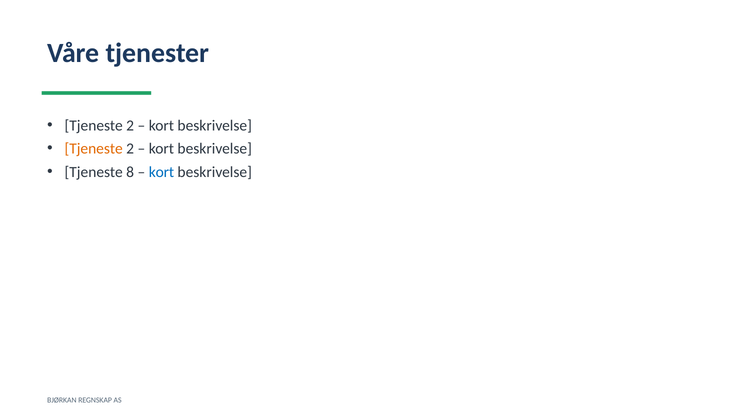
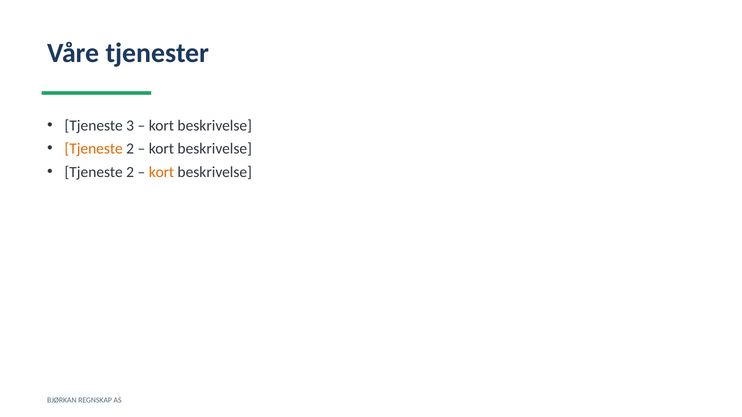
2: 2 -> 3 (130, 126)
8: 8 -> 2 (130, 172)
kort colour: blue -> orange (161, 172)
